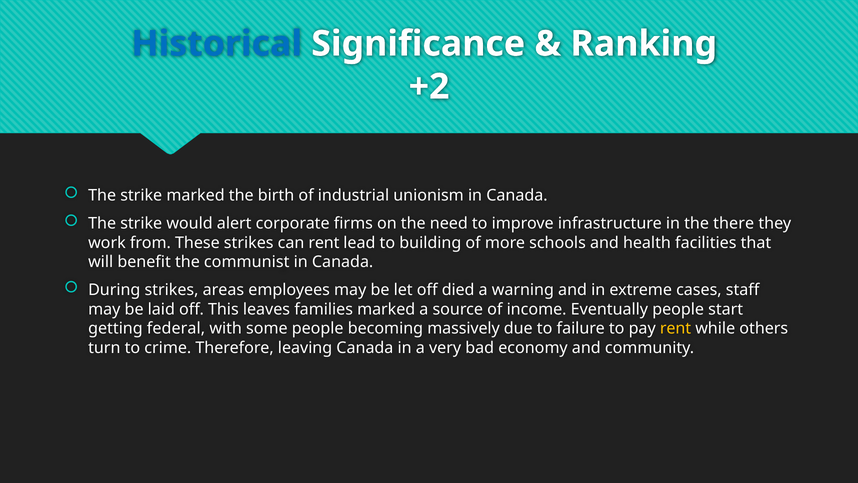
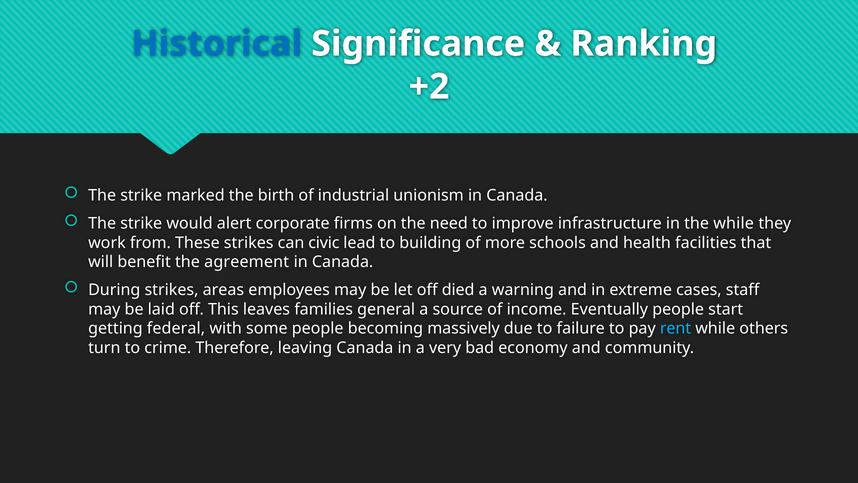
the there: there -> while (734, 223)
can rent: rent -> civic (324, 243)
communist: communist -> agreement (247, 262)
families marked: marked -> general (386, 309)
rent colour: yellow -> light blue (676, 328)
